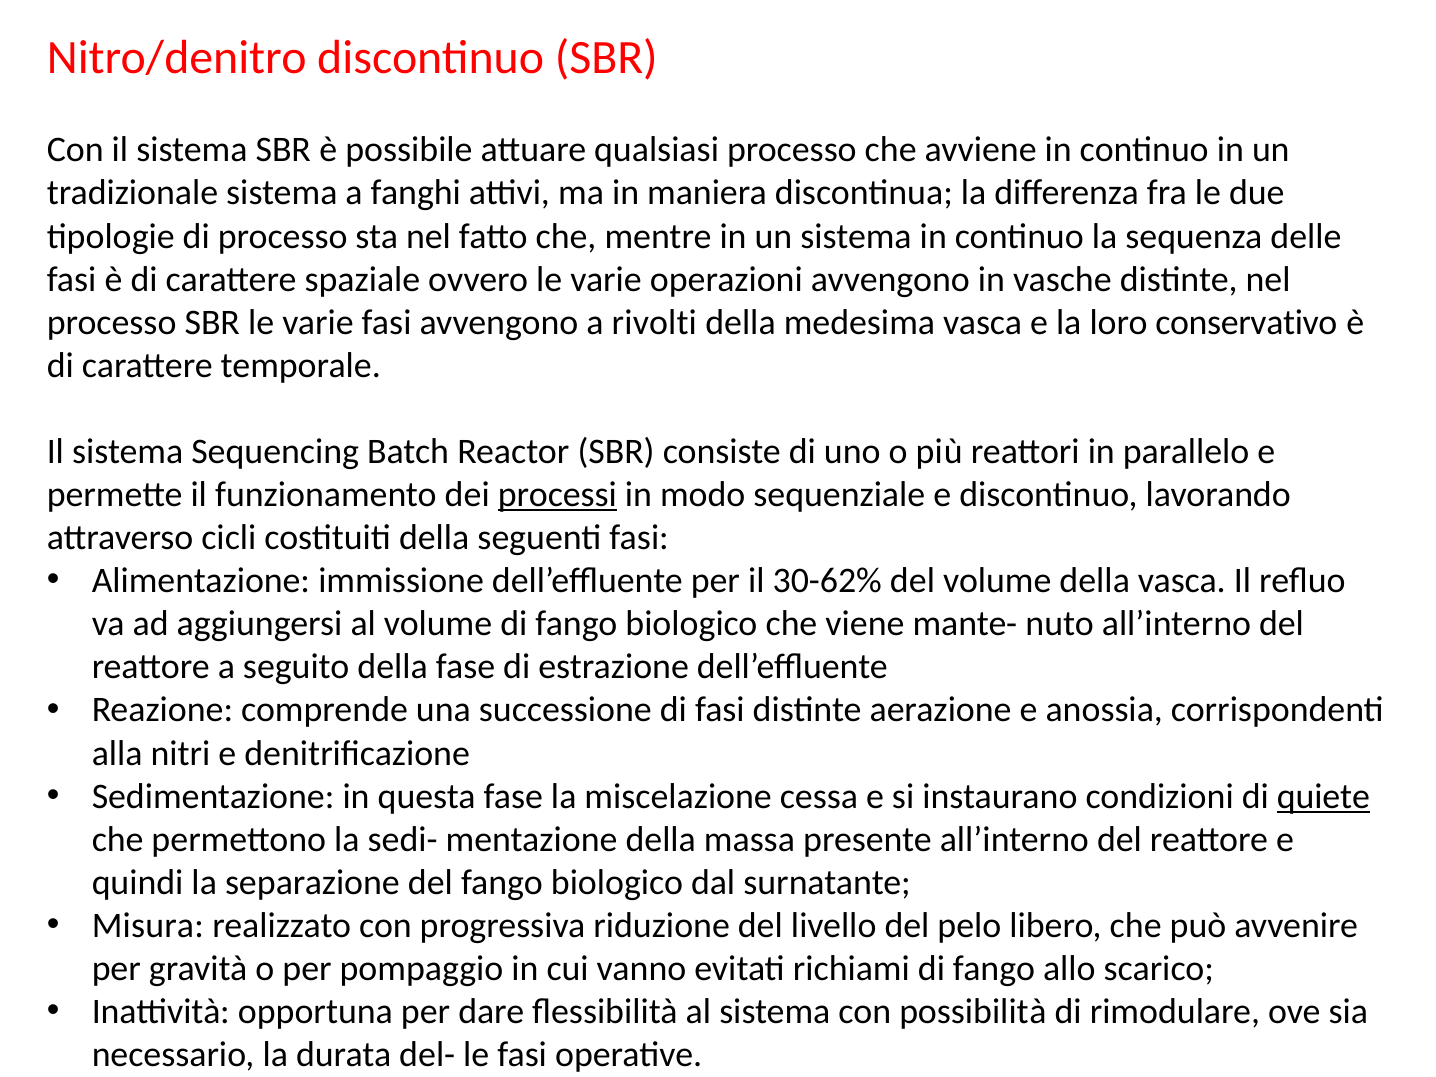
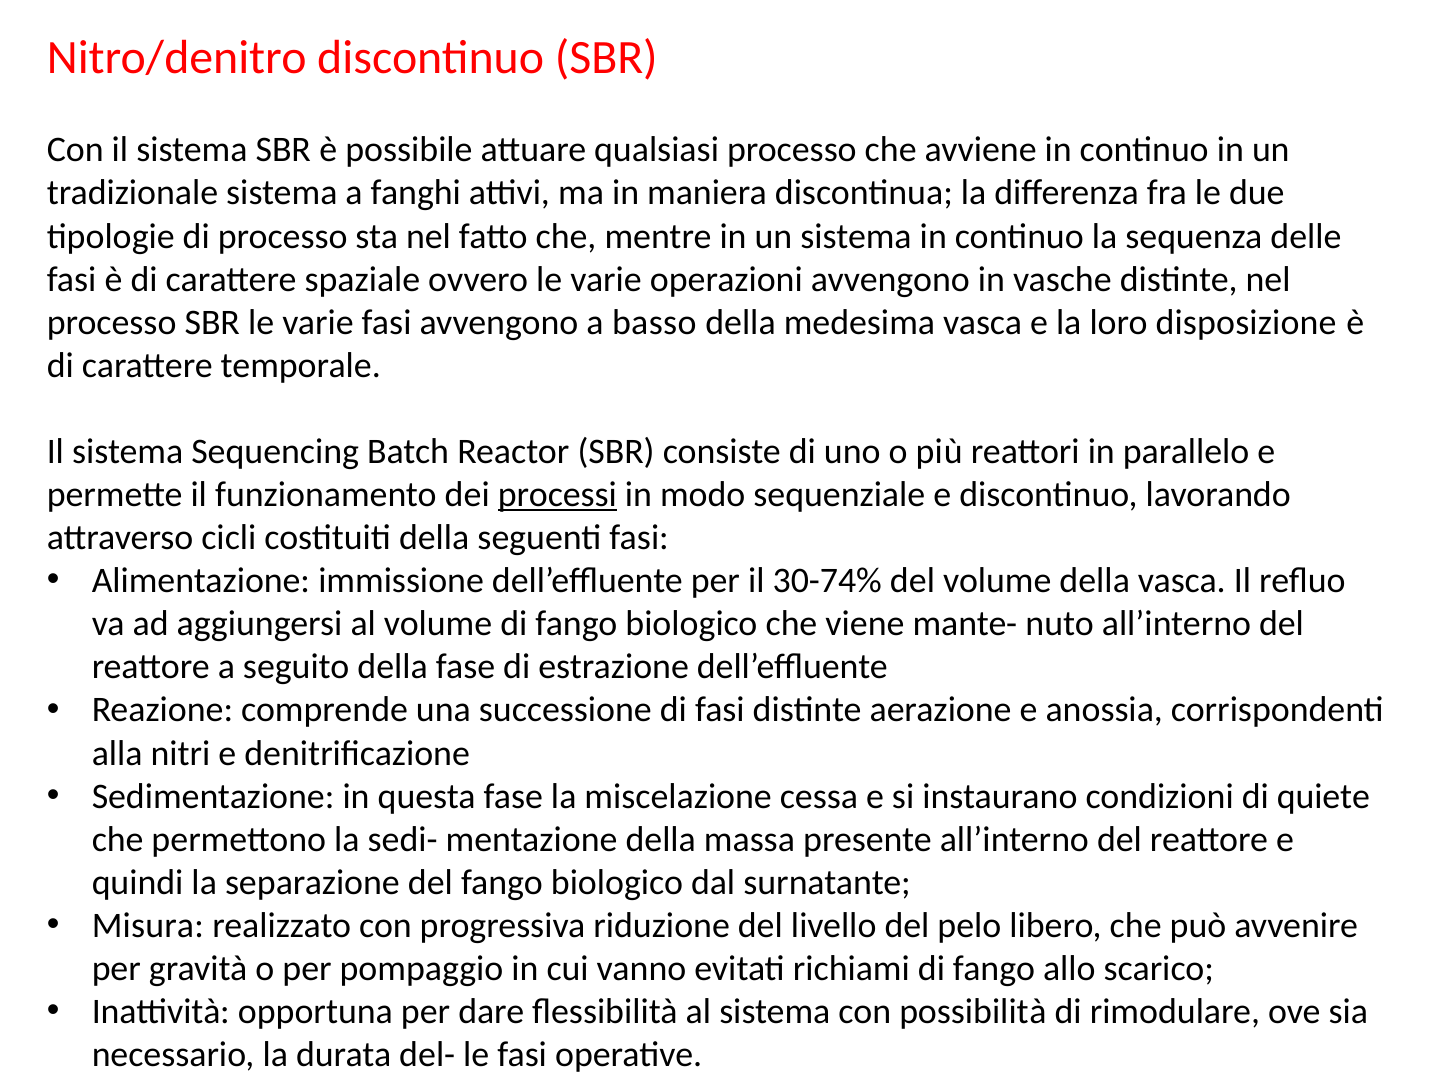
rivolti: rivolti -> basso (654, 322)
conservativo: conservativo -> disposizione (1246, 322)
30-62%: 30-62% -> 30-74% (827, 581)
quiete underline: present -> none (1323, 796)
